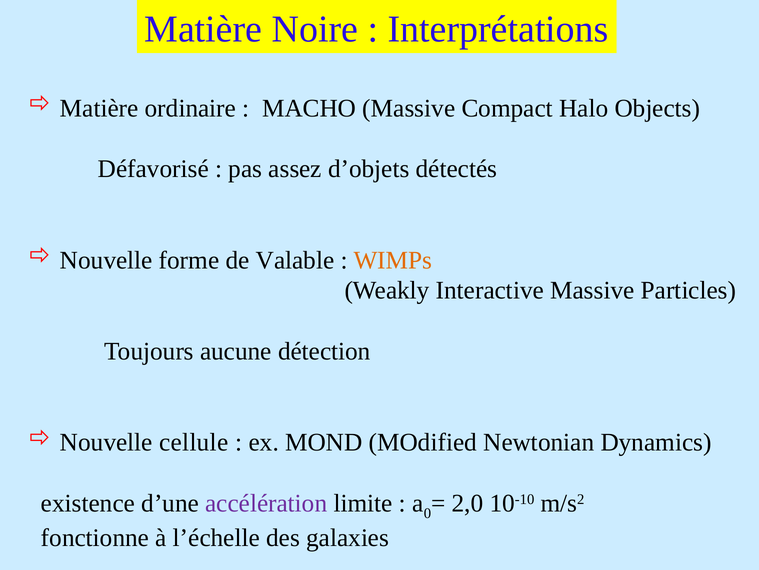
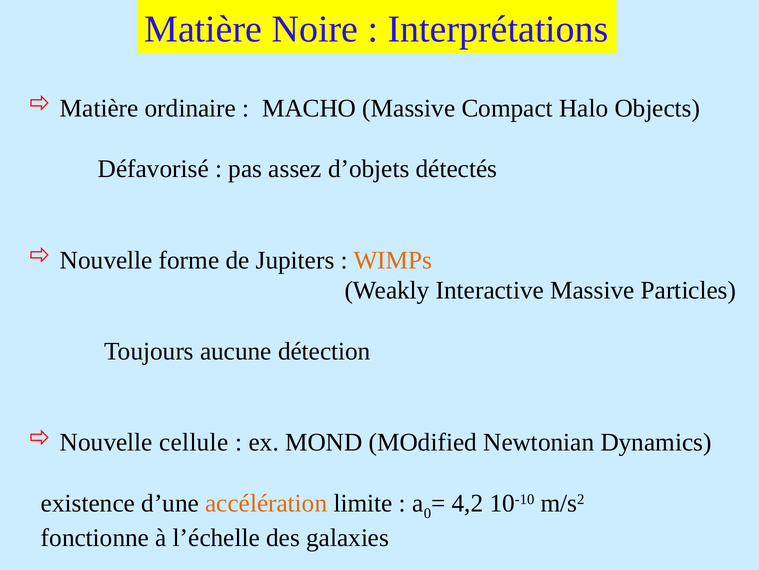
Valable: Valable -> Jupiters (295, 260)
accélération colour: purple -> orange (266, 503)
2,0: 2,0 -> 4,2 (467, 503)
